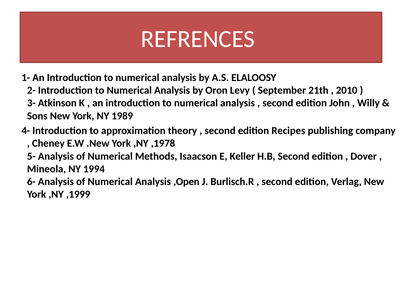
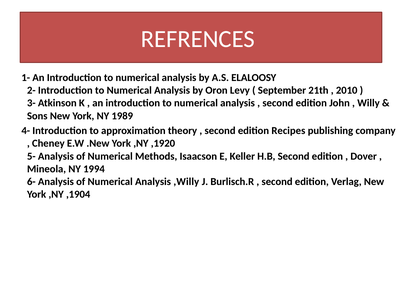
,1978: ,1978 -> ,1920 (163, 143)
,Open: ,Open -> ,Willy (186, 181)
,1999: ,1999 -> ,1904 (78, 194)
